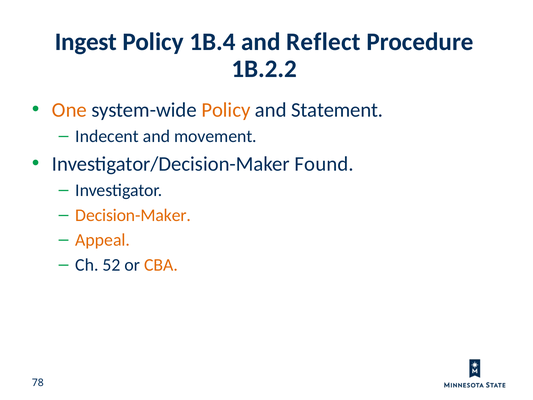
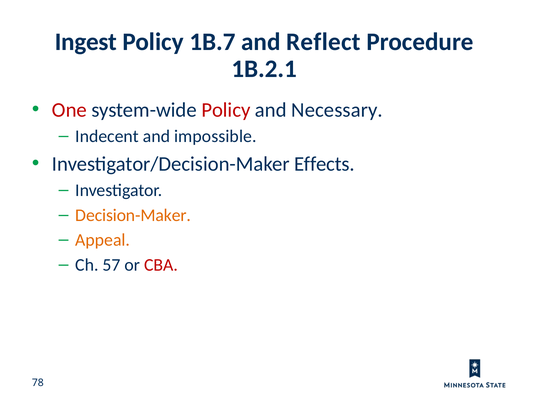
1B.4: 1B.4 -> 1B.7 (212, 42)
1B.2.2: 1B.2.2 -> 1B.2.1 (264, 69)
One colour: orange -> red (69, 110)
Policy colour: orange -> red (226, 110)
Statement: Statement -> Necessary (337, 110)
movement: movement -> impossible (215, 136)
Found: Found -> Effects (324, 164)
52: 52 -> 57 (112, 265)
CBA colour: orange -> red (161, 265)
